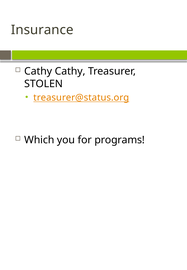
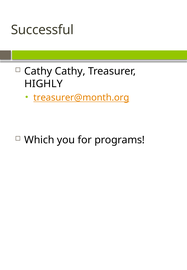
Insurance: Insurance -> Successful (42, 30)
STOLEN: STOLEN -> HIGHLY (43, 84)
treasurer@status.org: treasurer@status.org -> treasurer@month.org (81, 98)
